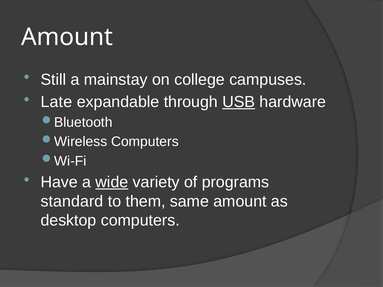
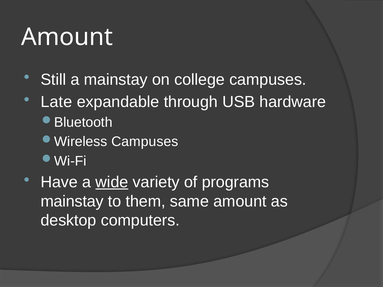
USB underline: present -> none (239, 102)
Computers: Computers -> Campuses (145, 142)
standard: standard -> mainstay (72, 201)
